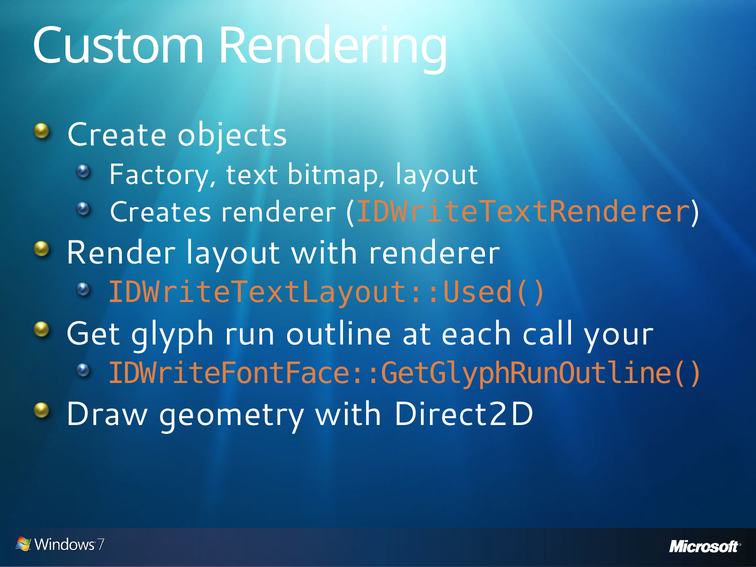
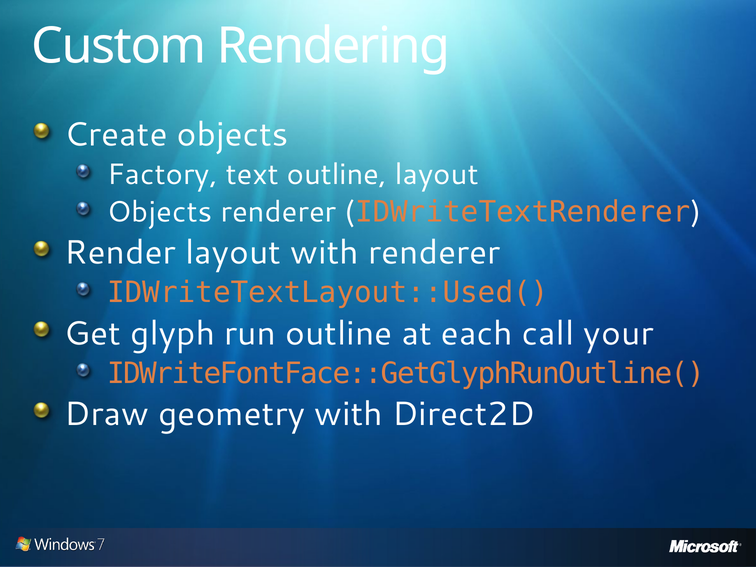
text bitmap: bitmap -> outline (337, 175)
Creates: Creates -> Objects (160, 212)
